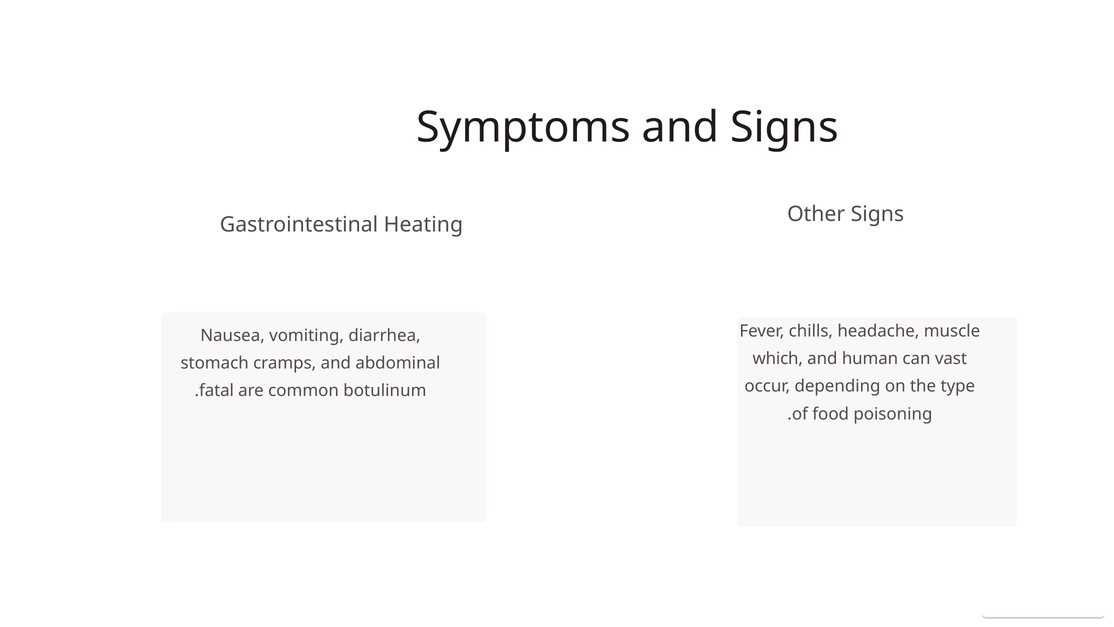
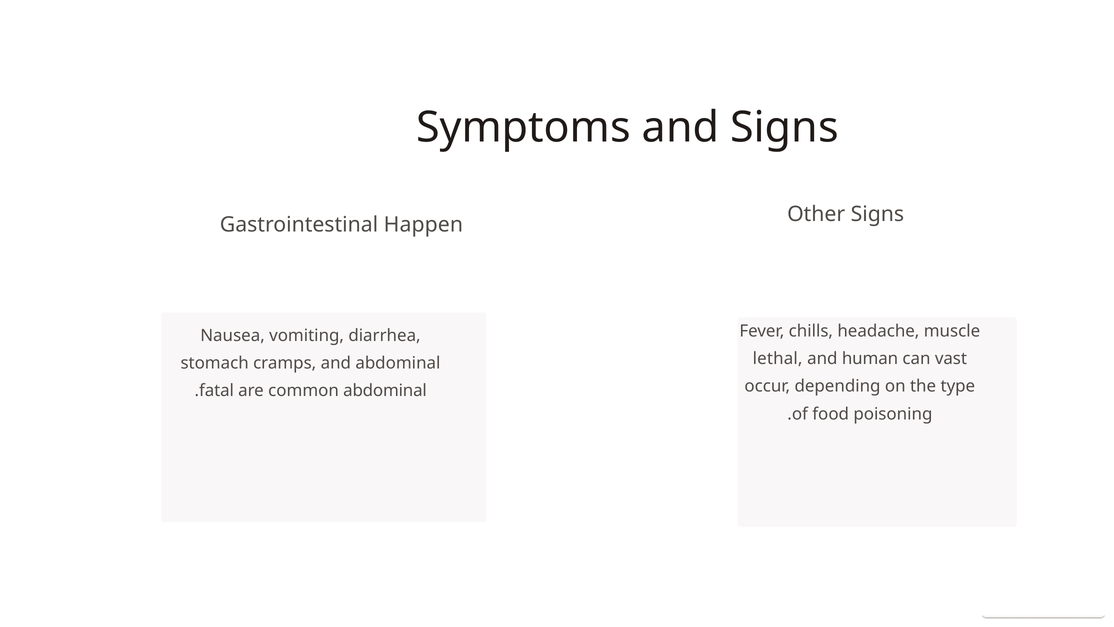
Heating: Heating -> Happen (423, 224)
which: which -> lethal (778, 359)
common botulinum: botulinum -> abdominal (385, 391)
